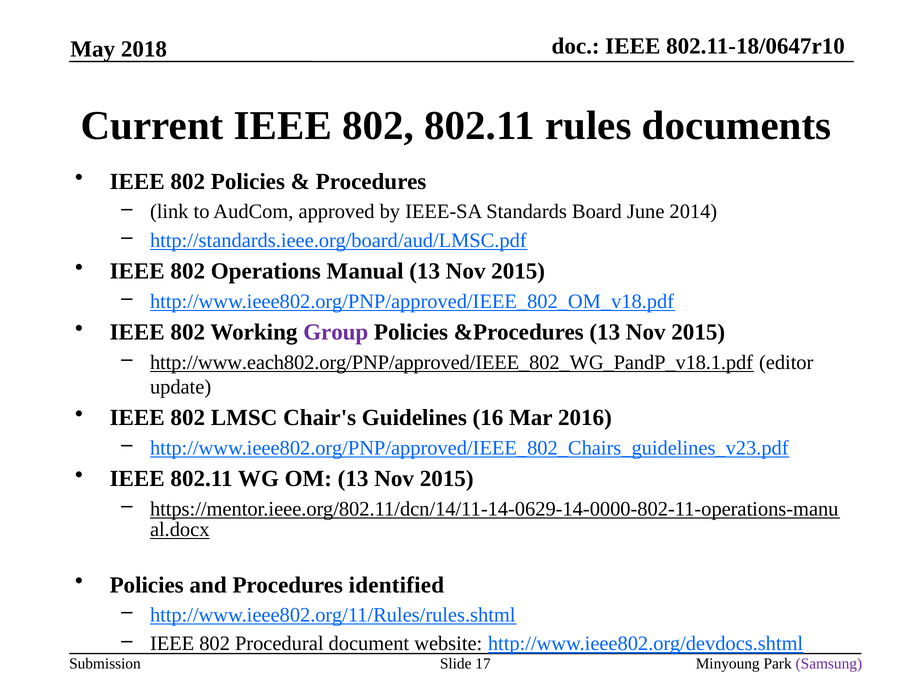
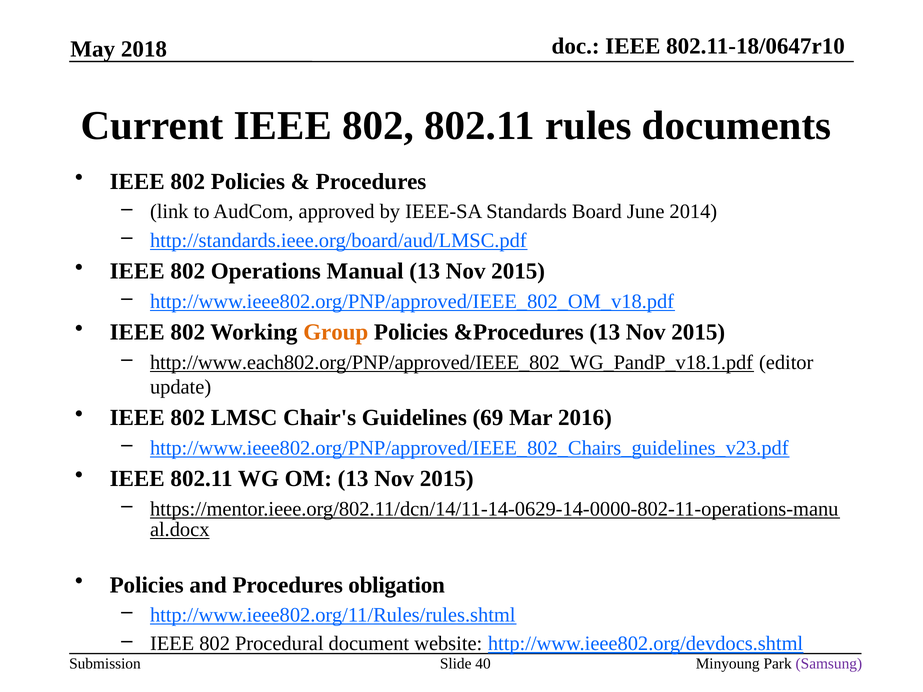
Group colour: purple -> orange (336, 332)
16: 16 -> 69 (488, 418)
identified: identified -> obligation (397, 585)
17: 17 -> 40 (483, 664)
